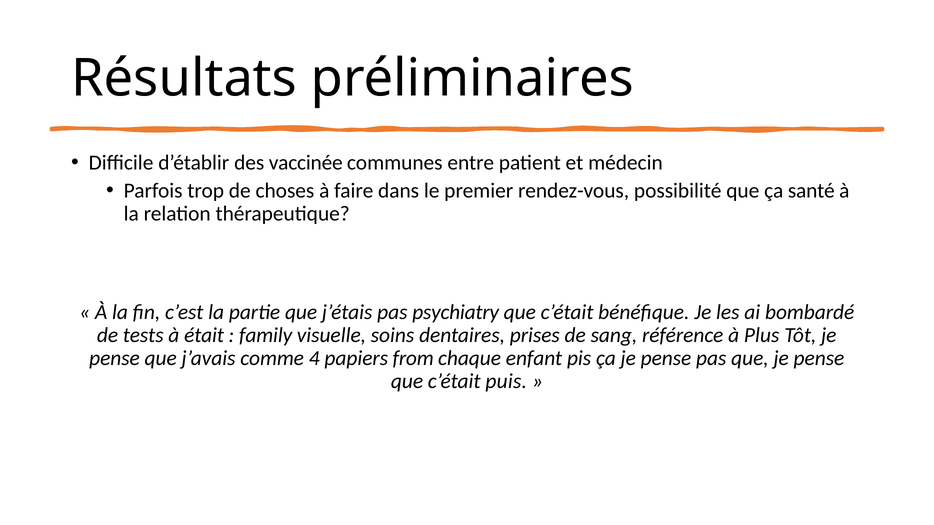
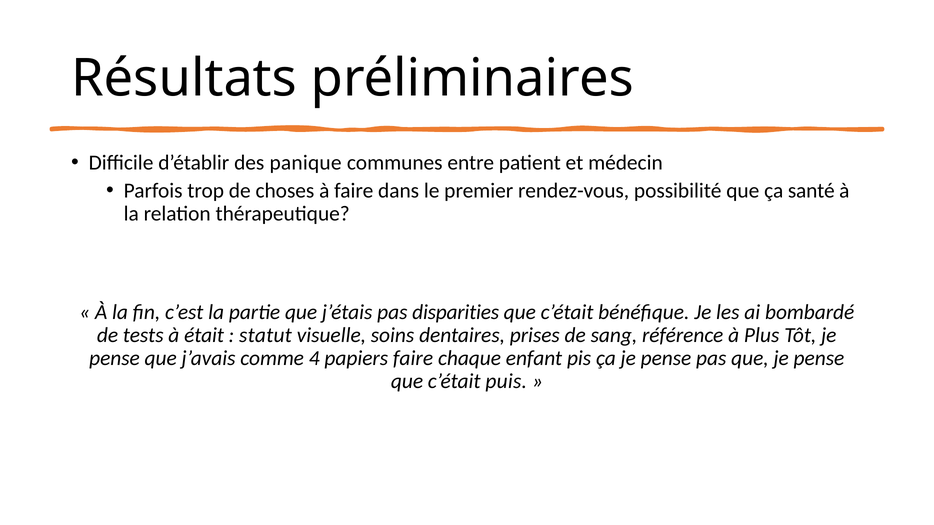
vaccinée: vaccinée -> panique (306, 163)
psychiatry: psychiatry -> disparities (456, 312)
family: family -> statut (265, 335)
papiers from: from -> faire (413, 358)
